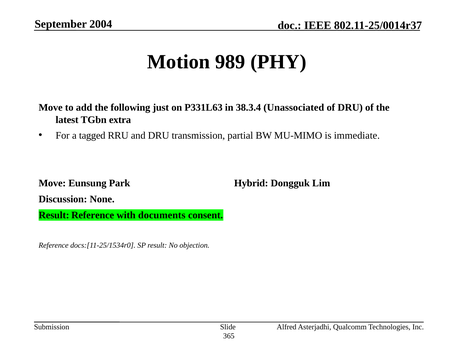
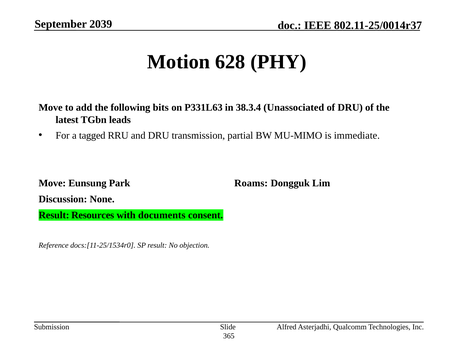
2004: 2004 -> 2039 (101, 24)
989: 989 -> 628 (230, 62)
just: just -> bits (161, 107)
extra: extra -> leads (120, 120)
Hybrid: Hybrid -> Roams (251, 183)
Result Reference: Reference -> Resources (93, 215)
